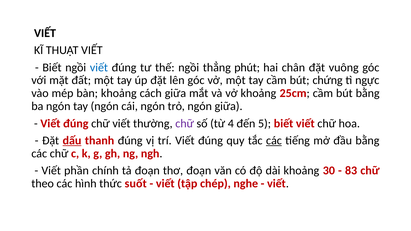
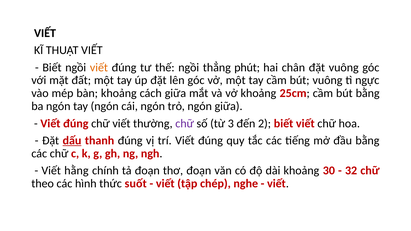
viết colour: blue -> orange (99, 68)
bút chứng: chứng -> vuông (328, 80)
4: 4 -> 3 (231, 123)
5: 5 -> 2 (265, 123)
các underline: present -> none (274, 141)
phần: phần -> hằng (76, 171)
83: 83 -> 32 (351, 171)
